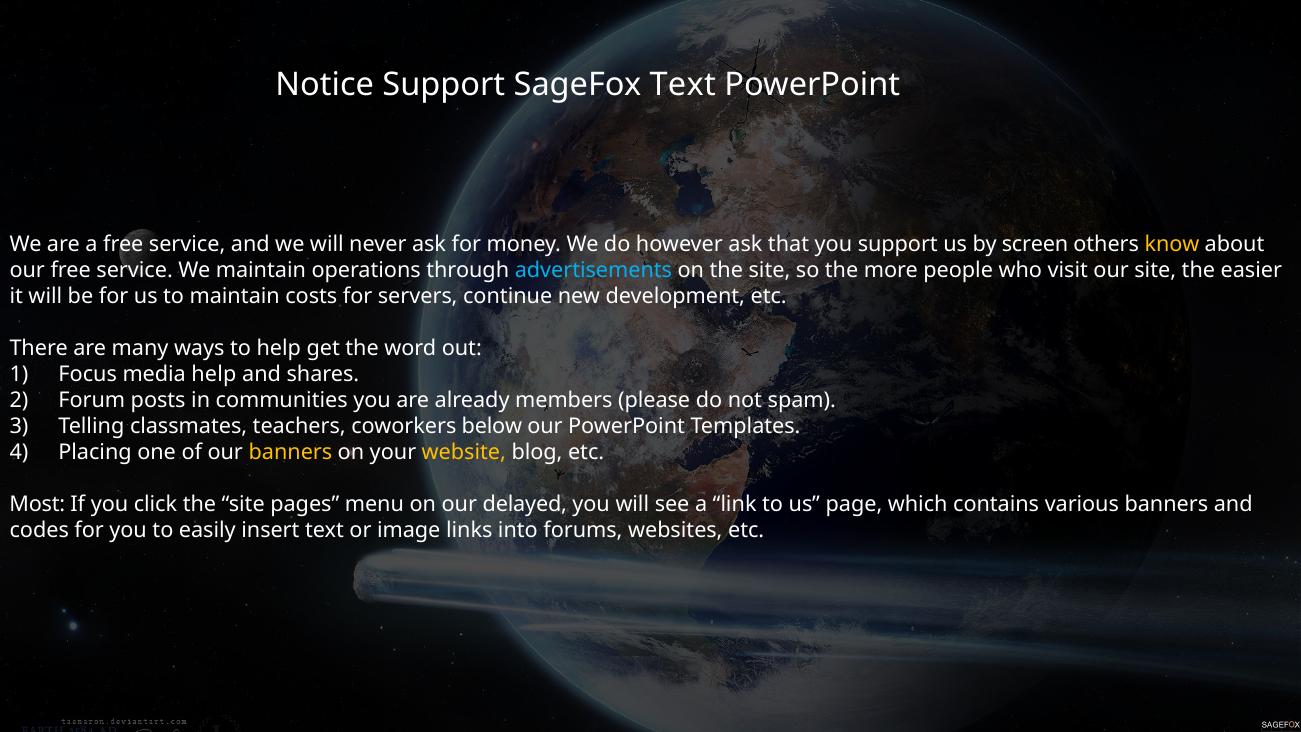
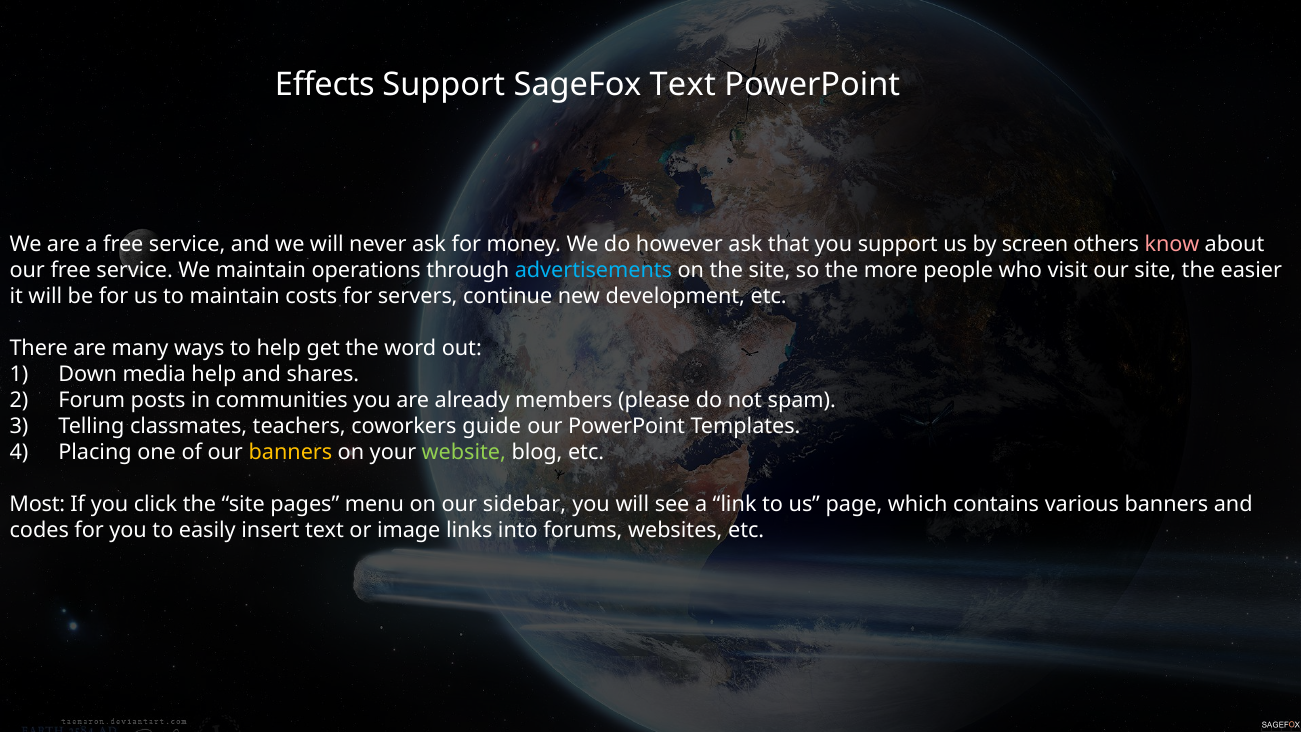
Notice: Notice -> Effects (325, 85)
know colour: yellow -> pink (1172, 244)
Focus: Focus -> Down (88, 374)
below: below -> guide (492, 426)
website colour: yellow -> light green (464, 452)
delayed: delayed -> sidebar (525, 504)
